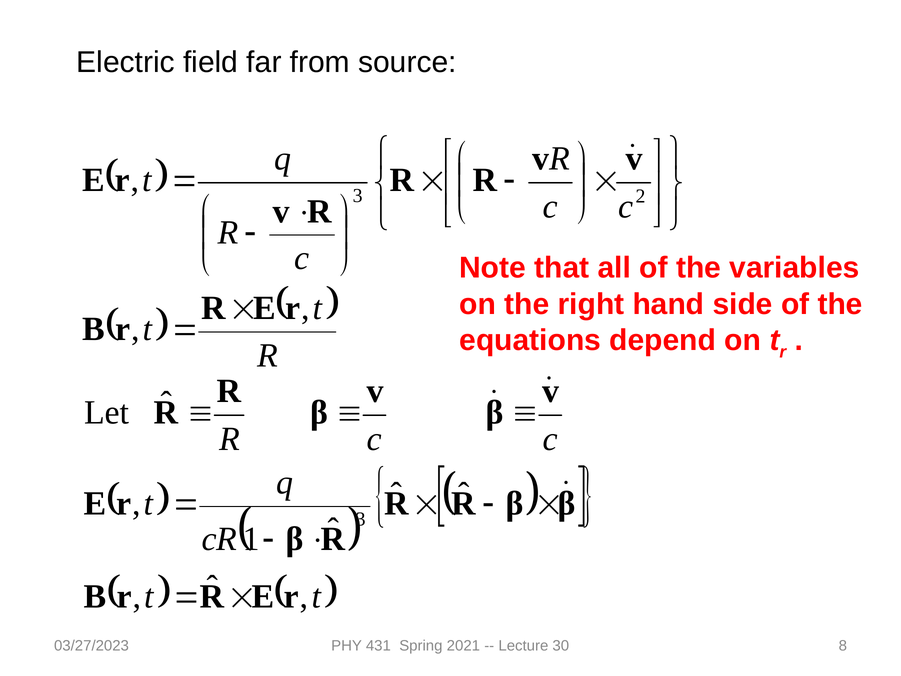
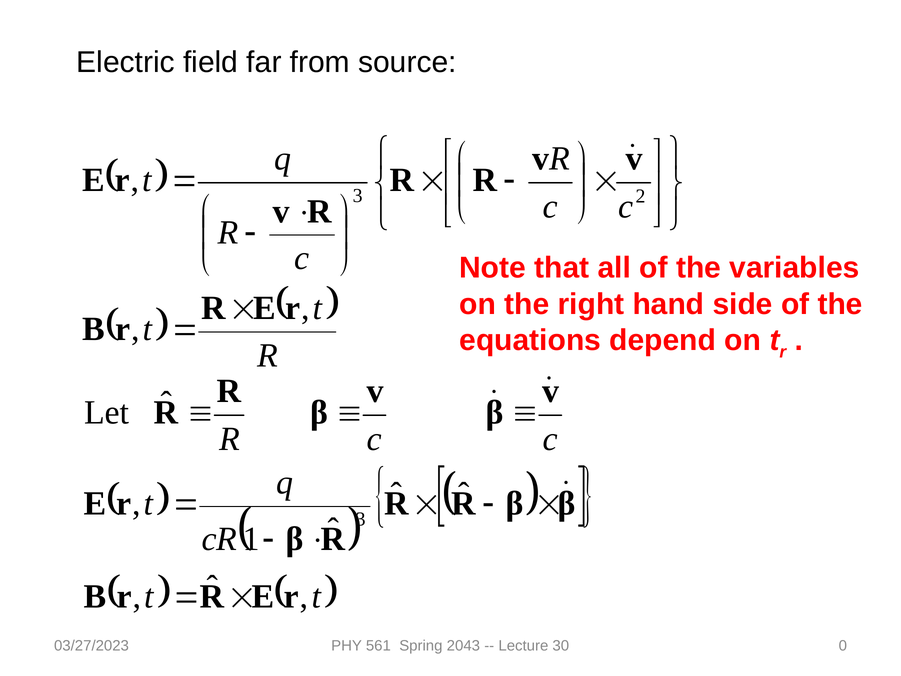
431: 431 -> 561 (378, 645)
2021: 2021 -> 2043 (463, 645)
8: 8 -> 0 (843, 645)
